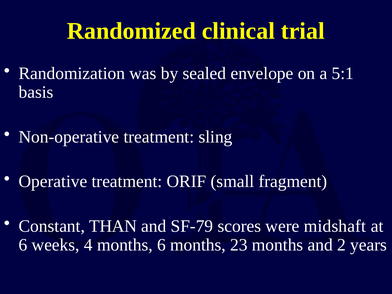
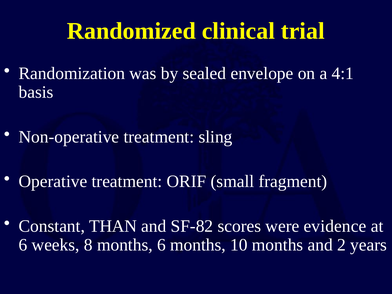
5:1: 5:1 -> 4:1 (343, 73)
SF-79: SF-79 -> SF-82 (192, 226)
midshaft: midshaft -> evidence (335, 226)
4: 4 -> 8 (88, 245)
23: 23 -> 10 (239, 245)
